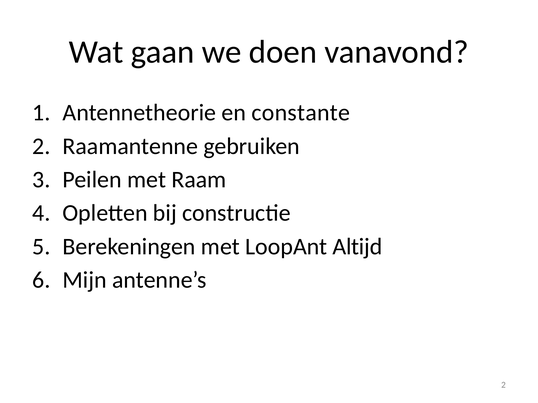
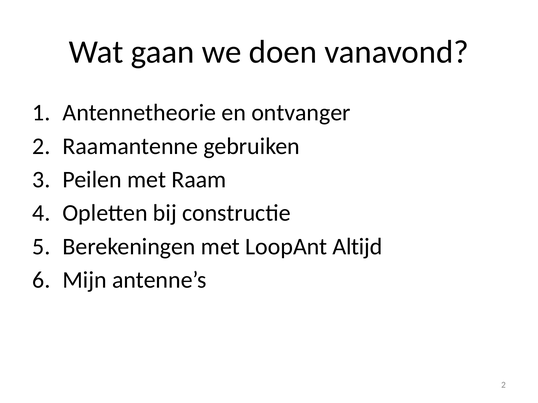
constante: constante -> ontvanger (301, 113)
